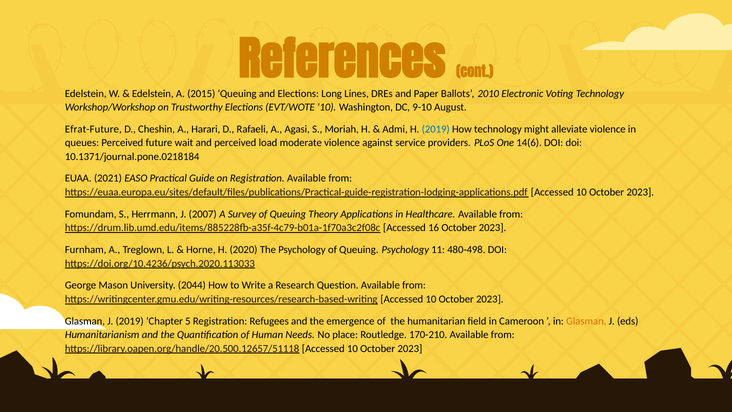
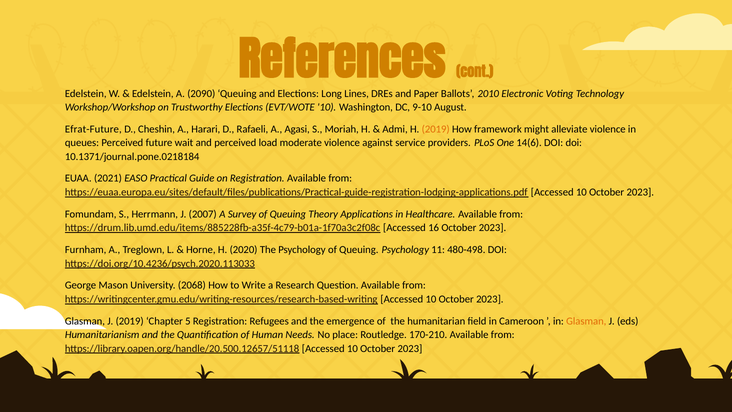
2015: 2015 -> 2090 (201, 94)
2019 colour: blue -> orange (436, 129)
How technology: technology -> framework (498, 129)
2044: 2044 -> 2068 (192, 285)
